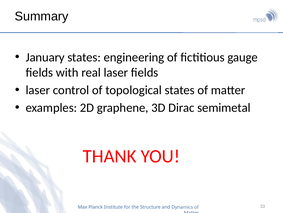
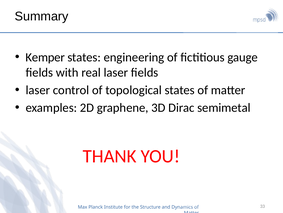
January: January -> Kemper (45, 57)
